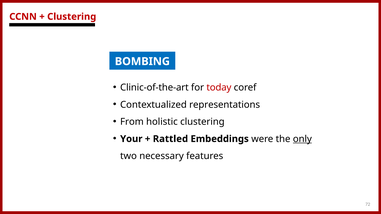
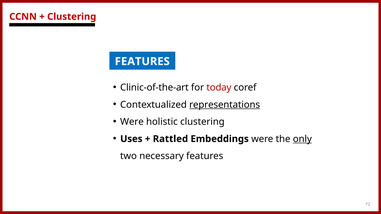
BOMBING: BOMBING -> FEATURES (142, 62)
representations underline: none -> present (225, 105)
From: From -> Were (132, 122)
Your: Your -> Uses (131, 139)
